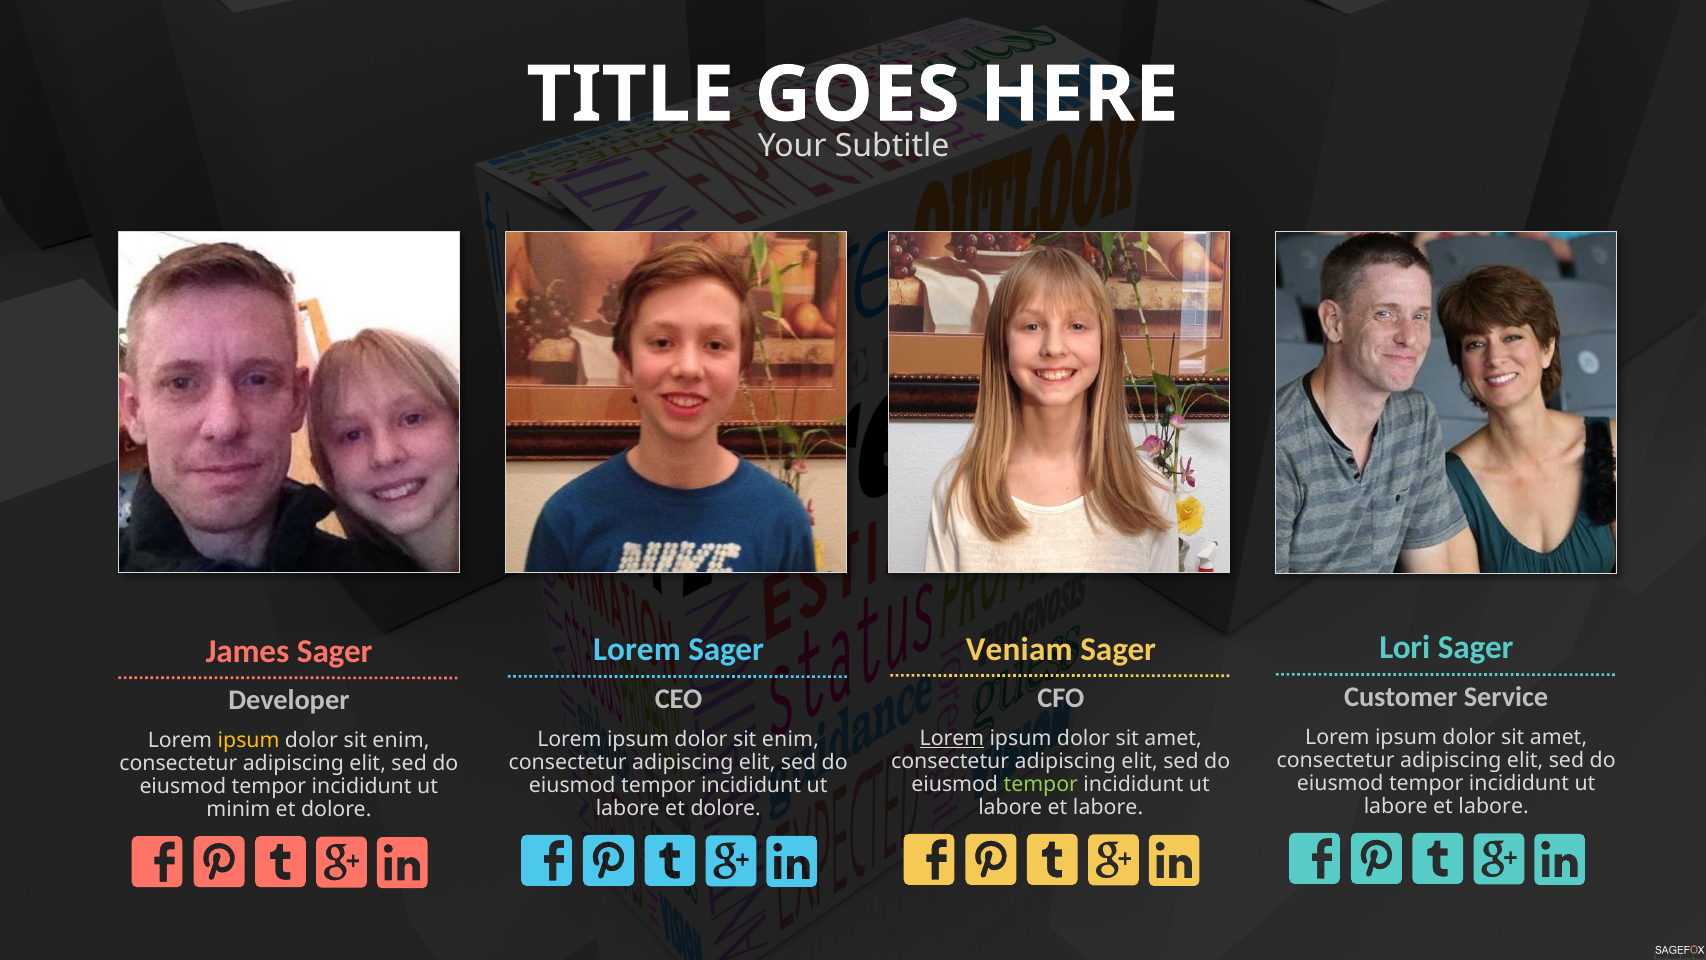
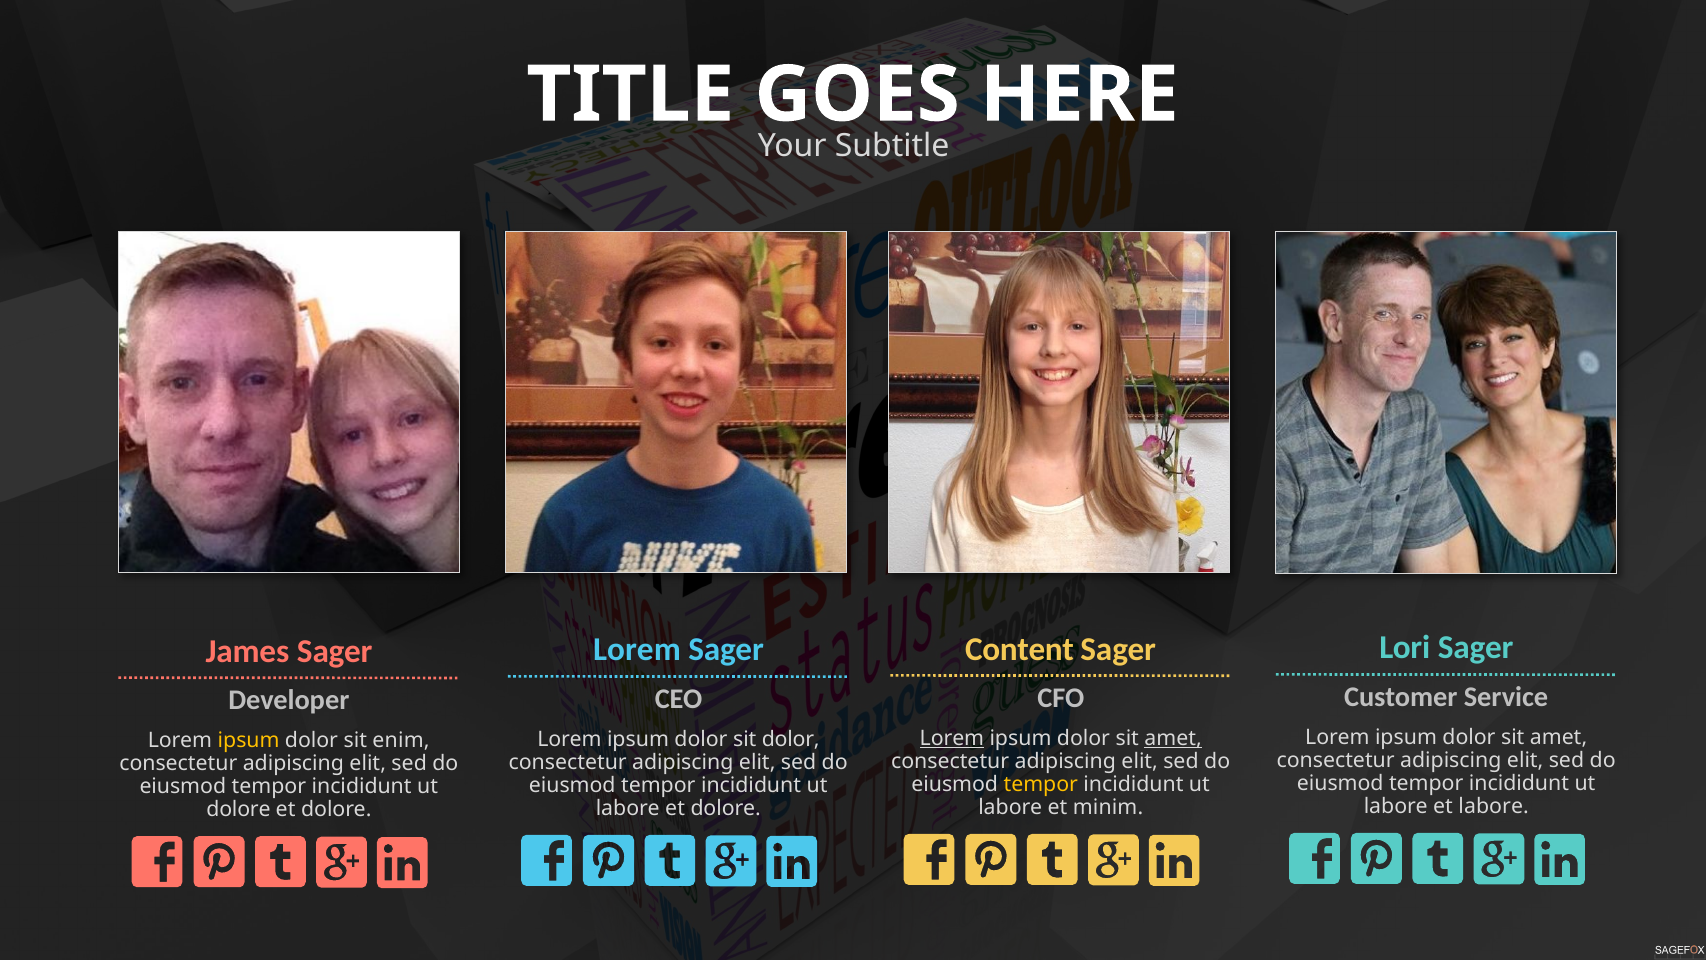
Veniam: Veniam -> Content (1020, 649)
amet underline: none -> present (1173, 738)
enim: enim -> dolor (791, 739)
tempor colour: light green -> yellow (1041, 784)
labore: labore -> minim (1108, 807)
minim: minim -> dolore (238, 809)
